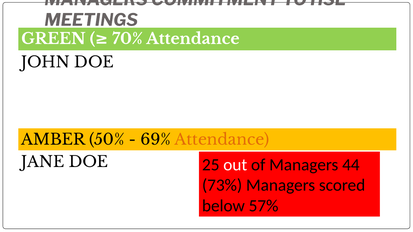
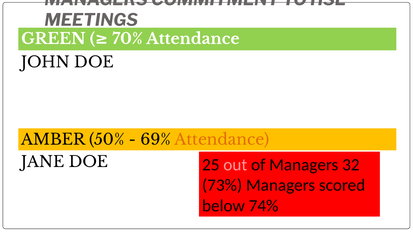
out colour: white -> pink (235, 165)
44: 44 -> 32 (351, 165)
57%: 57% -> 74% (264, 206)
